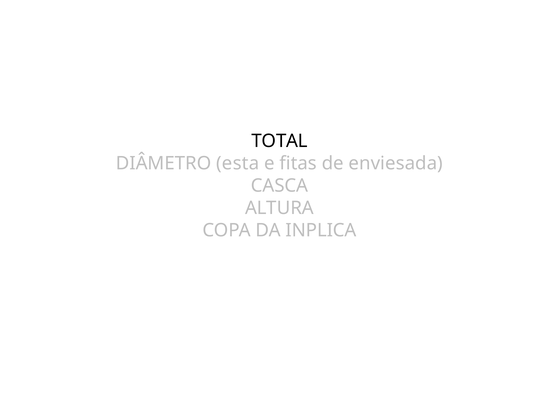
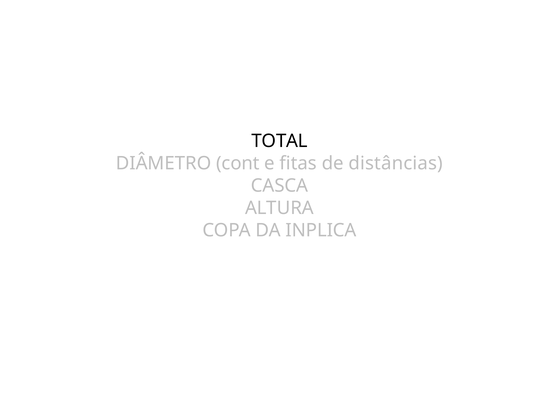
esta: esta -> cont (238, 164)
enviesada: enviesada -> distâncias (396, 164)
